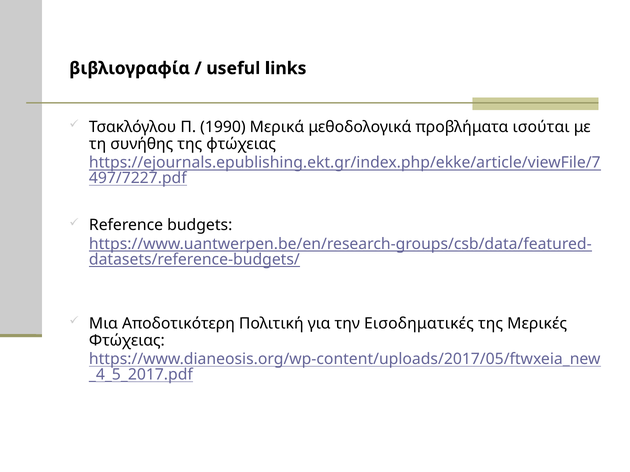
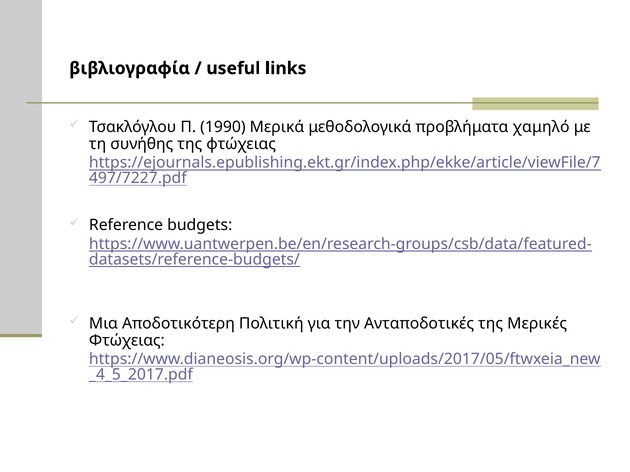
ισούται: ισούται -> χαμηλό (541, 127)
Εισοδηματικές: Εισοδηματικές -> Ανταποδοτικές (419, 324)
